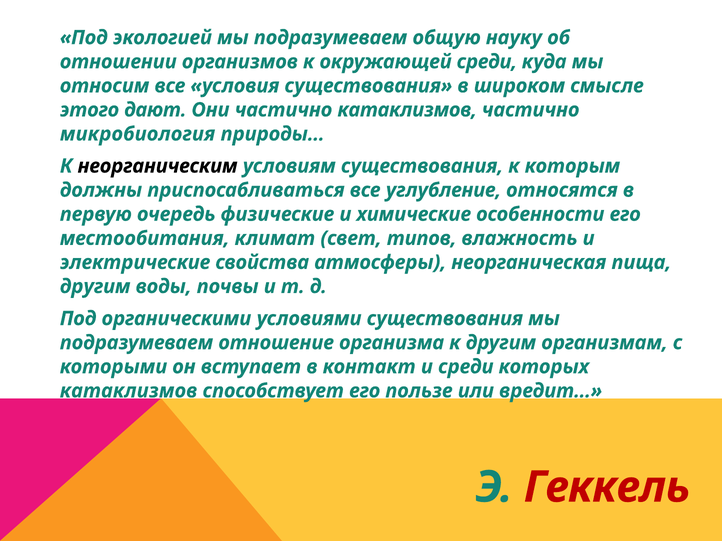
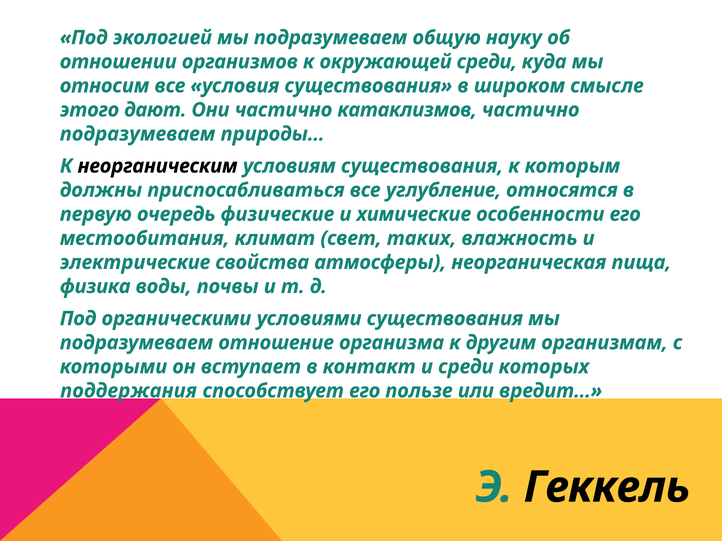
микробиология: микробиология -> подразумеваем (138, 134)
типов: типов -> таких (422, 239)
другим: другим -> физика (95, 287)
катаклизмов: катаклизмов -> поддержания (129, 391)
Геккель colour: red -> black (607, 488)
